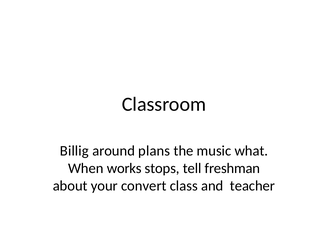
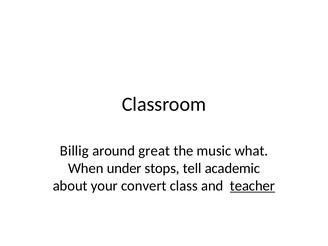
plans: plans -> great (154, 151)
works: works -> under (124, 168)
freshman: freshman -> academic (232, 168)
teacher underline: none -> present (252, 186)
